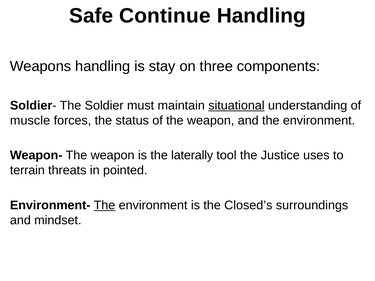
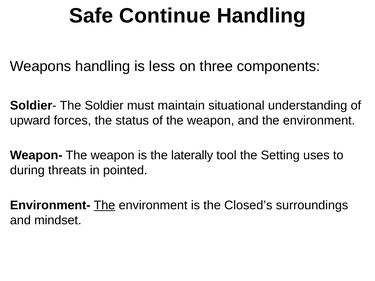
stay: stay -> less (162, 66)
situational underline: present -> none (236, 105)
muscle: muscle -> upward (30, 120)
Justice: Justice -> Setting (280, 155)
terrain: terrain -> during (27, 170)
